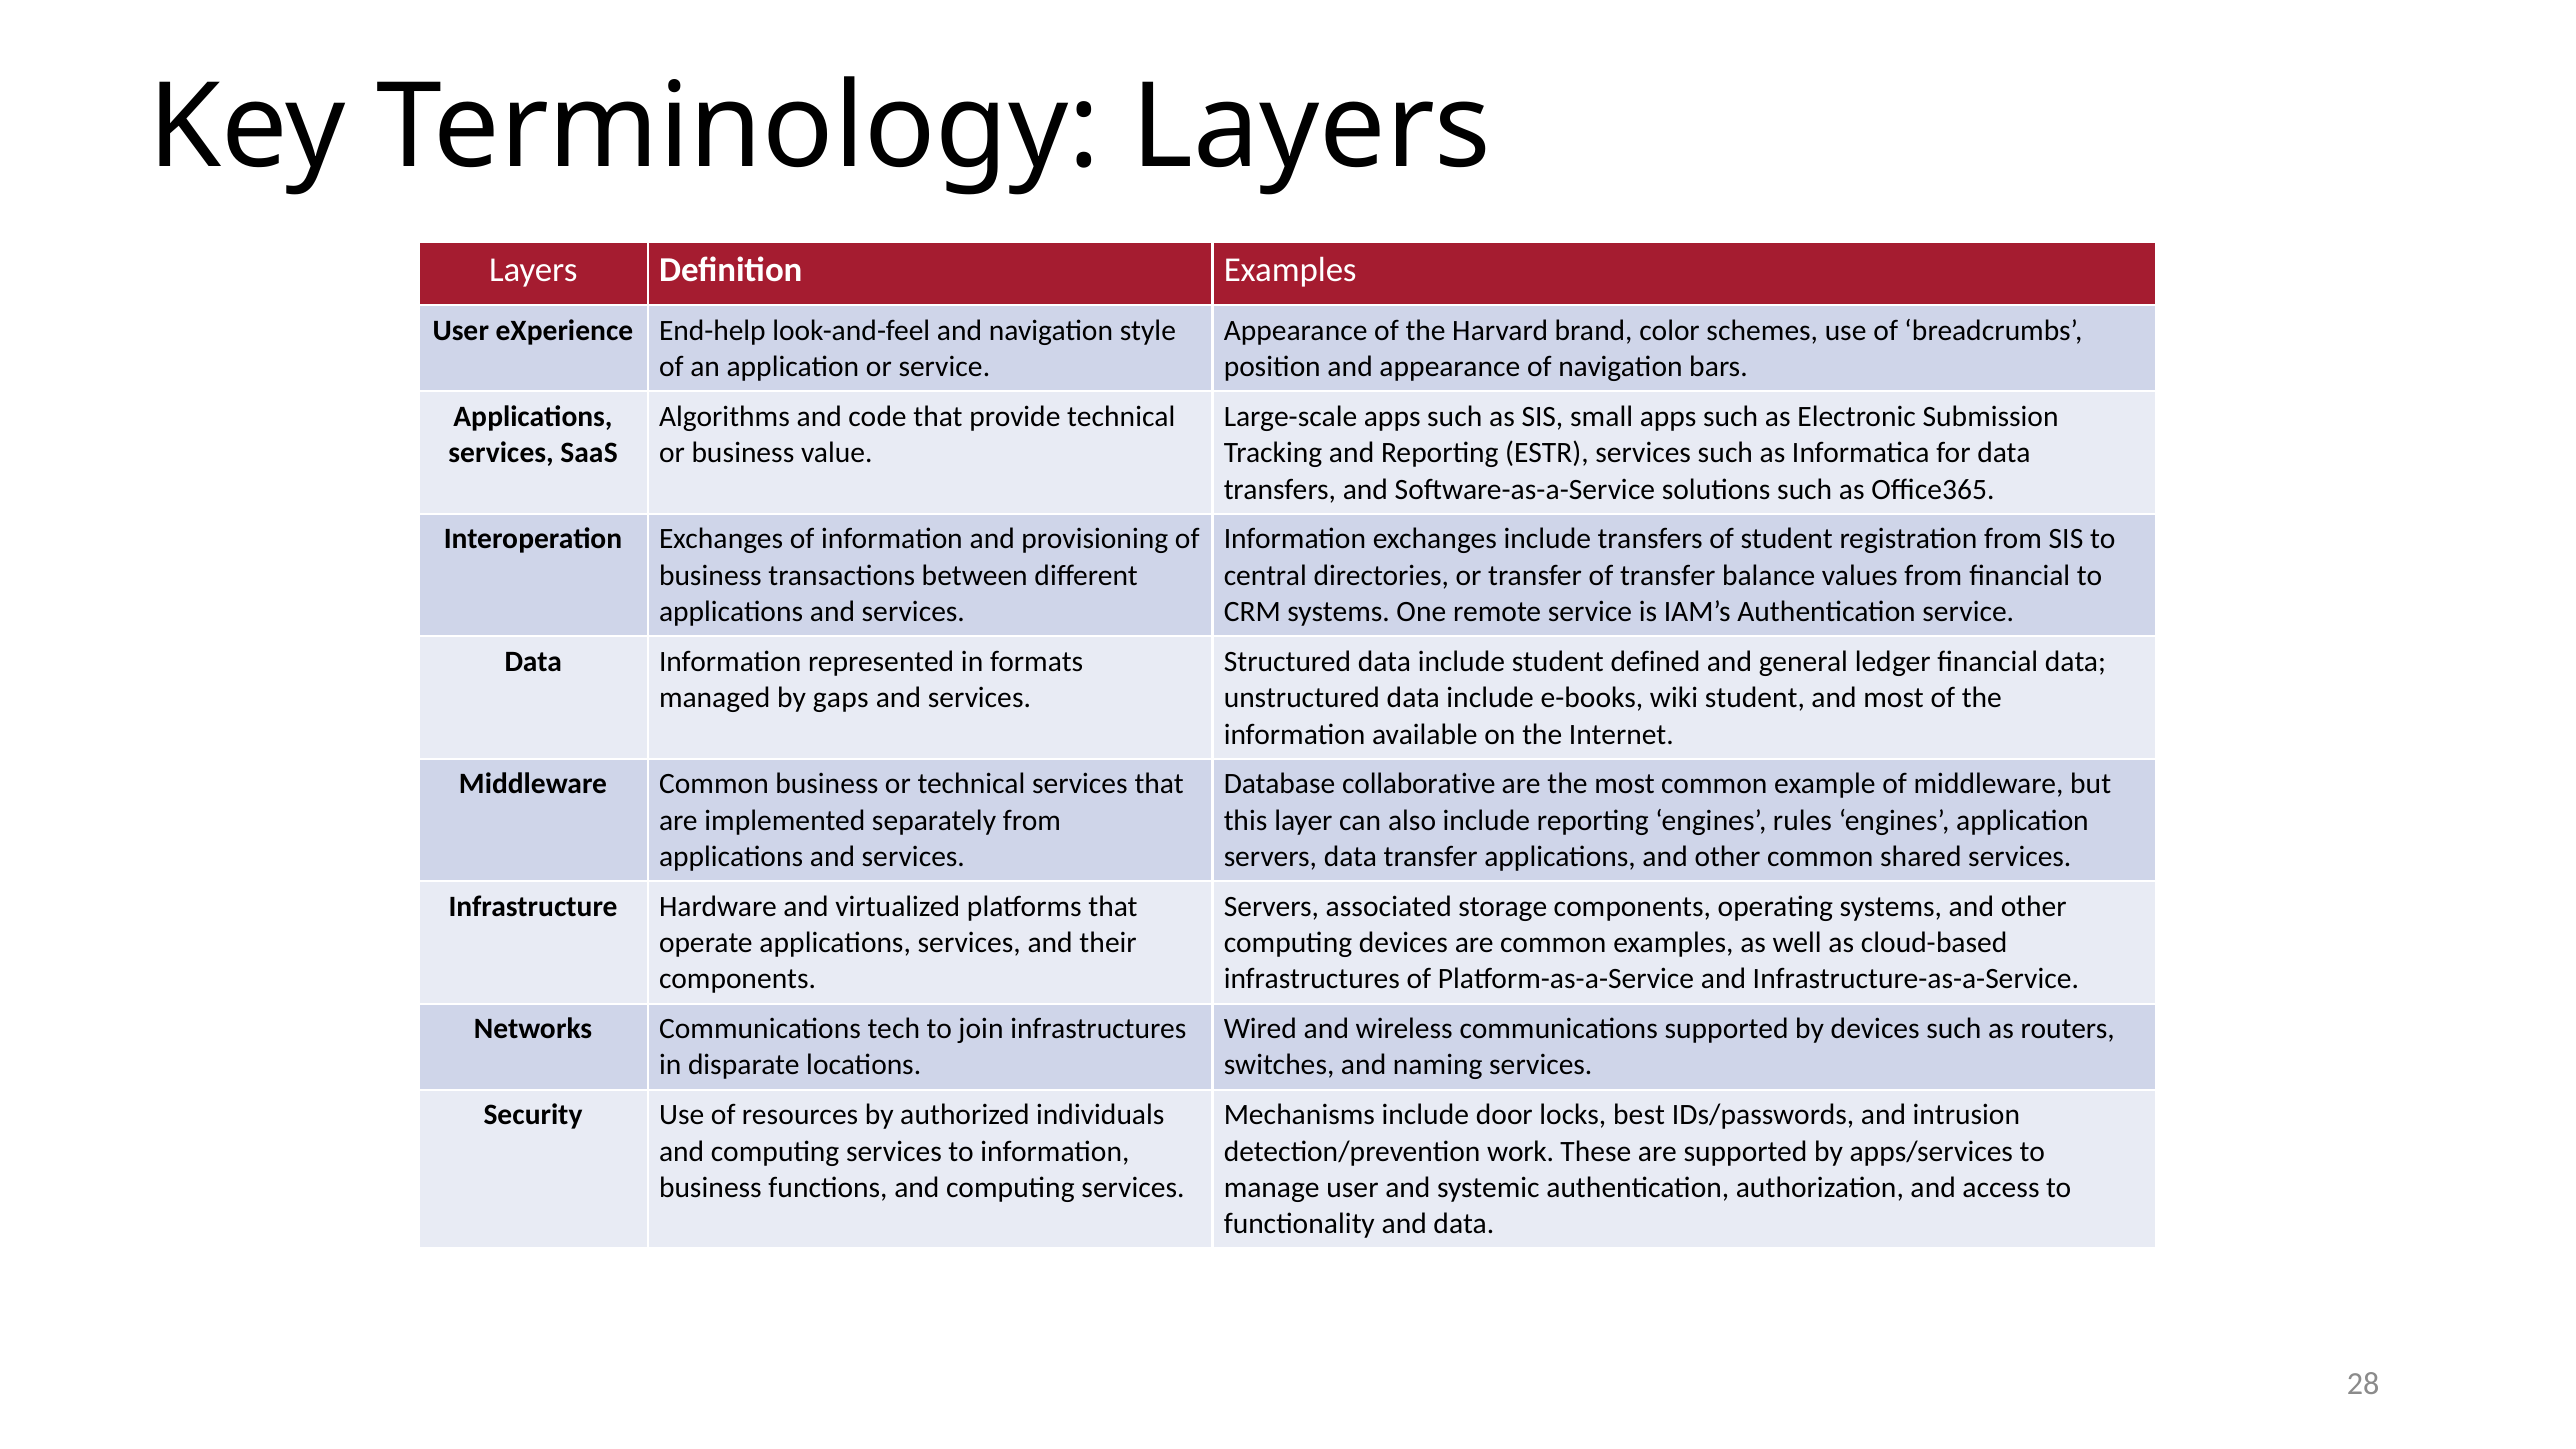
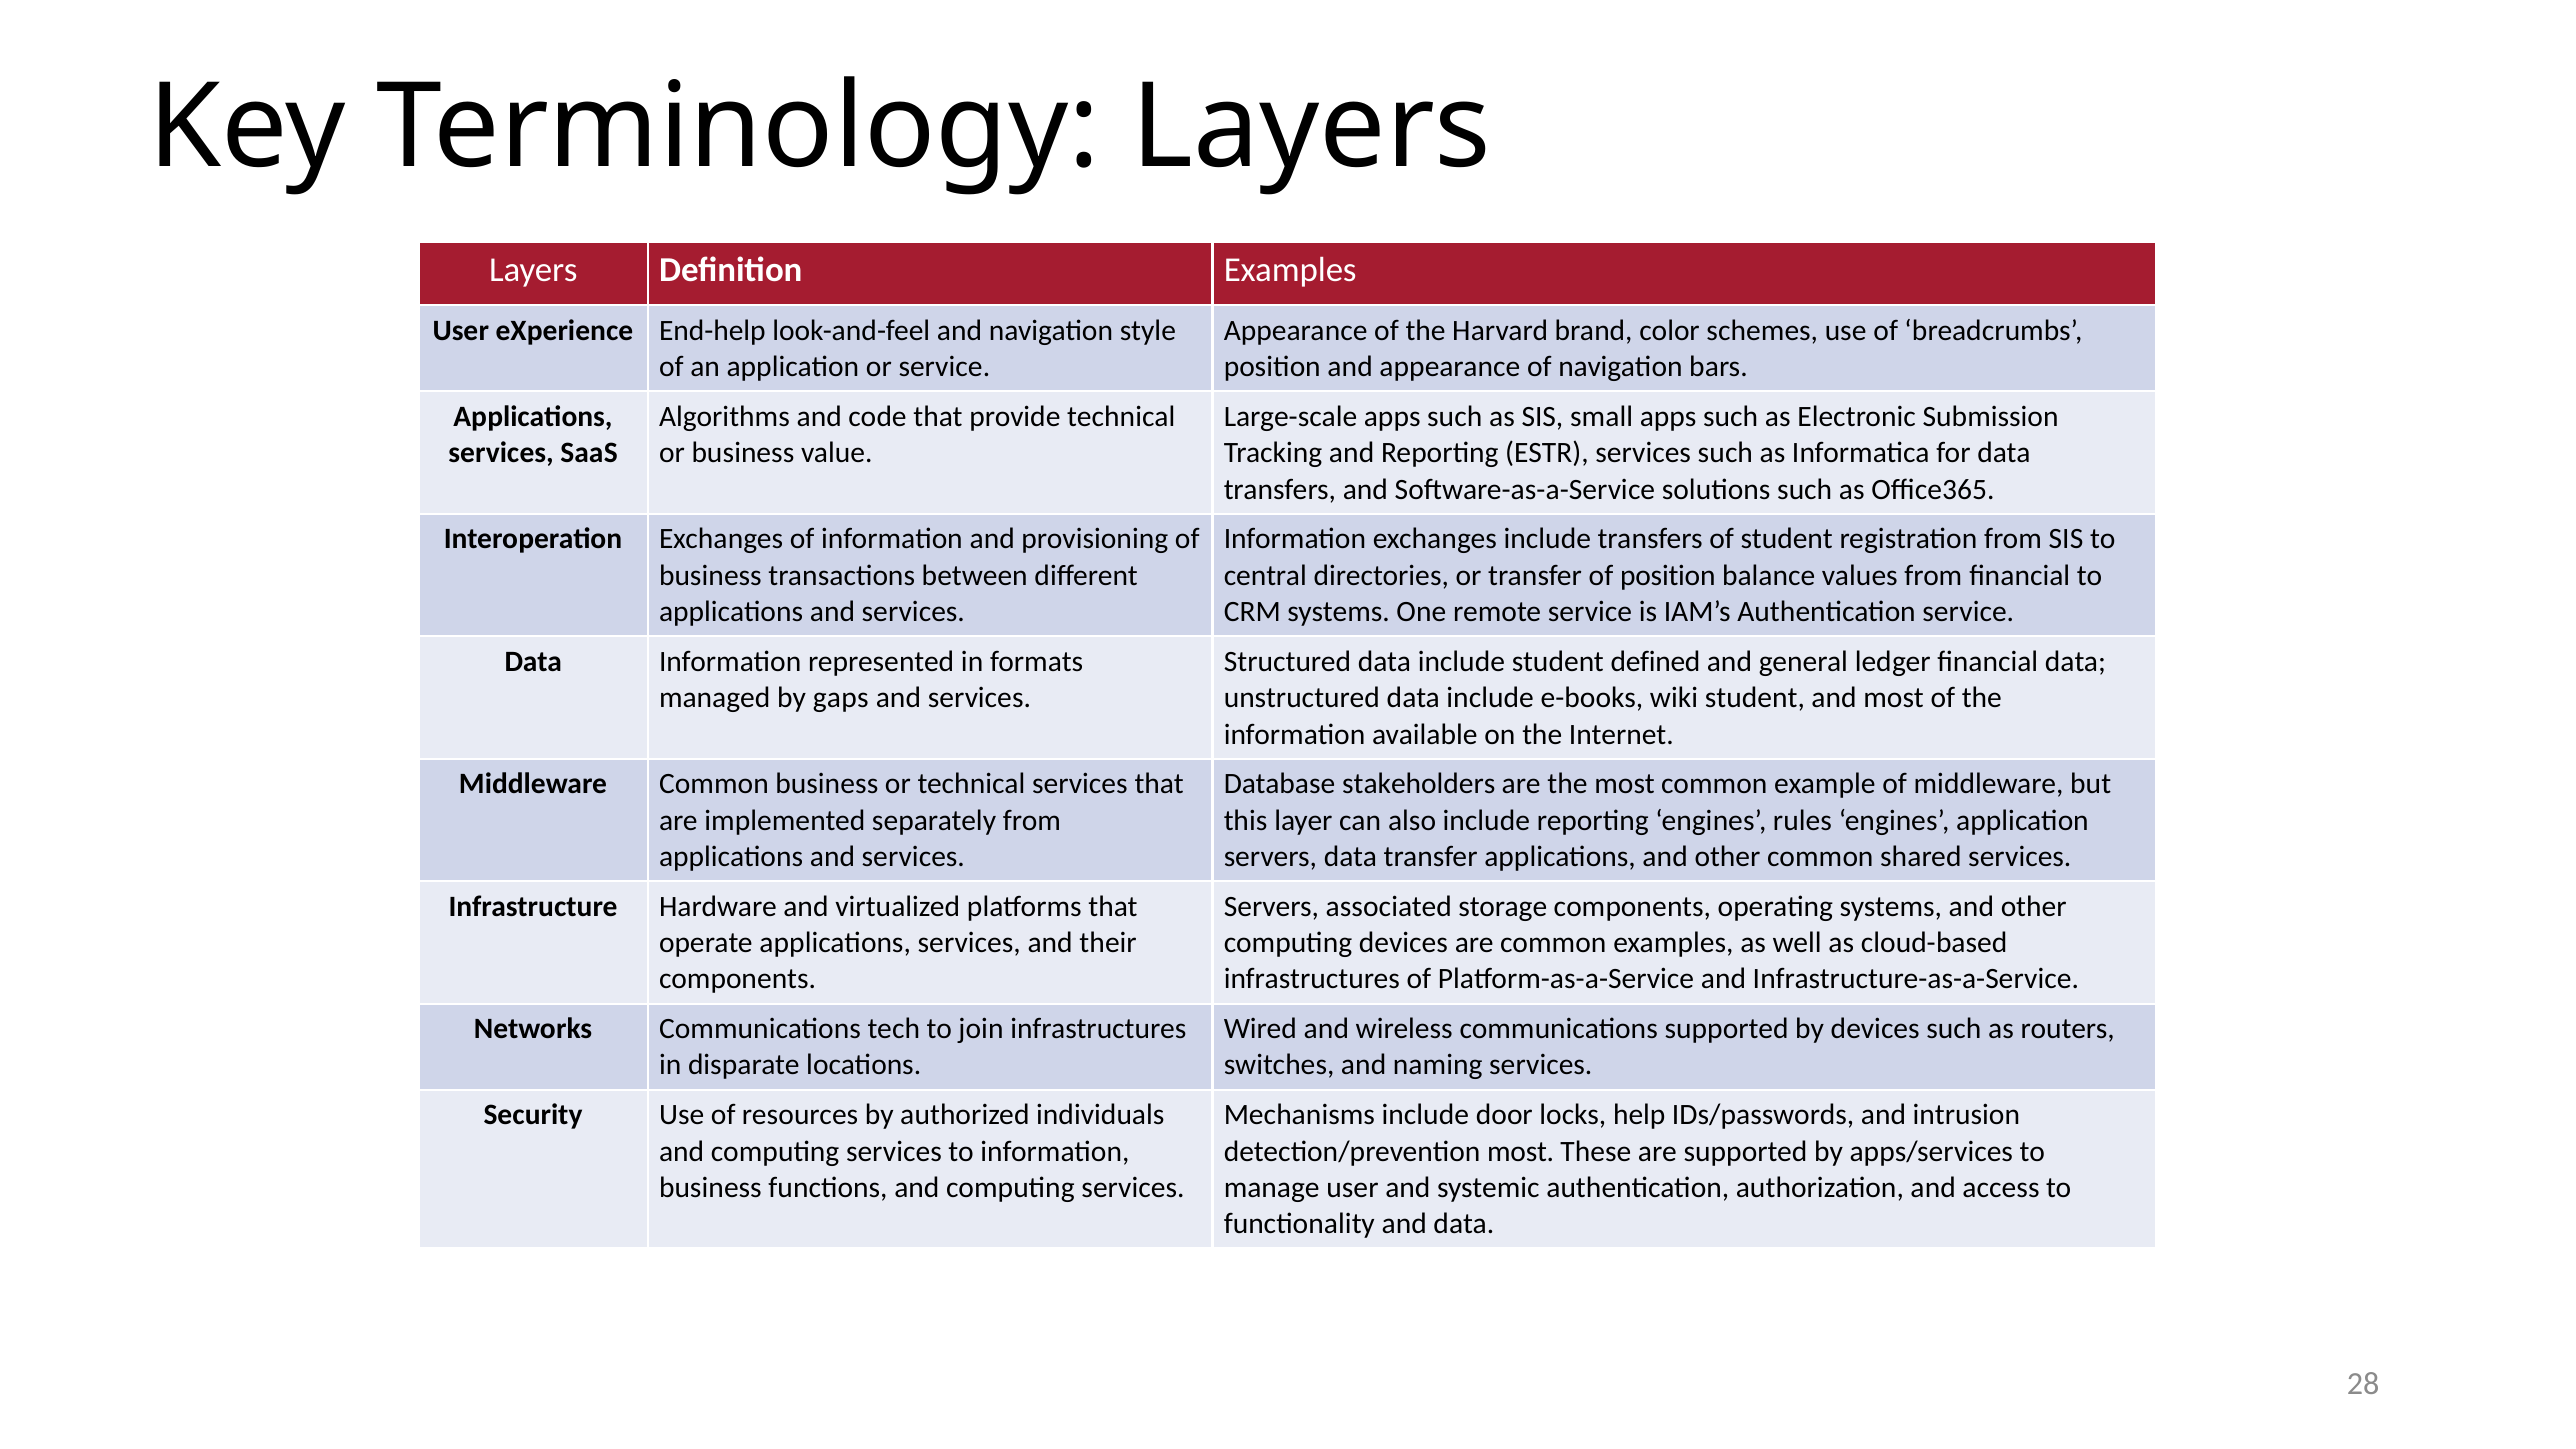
of transfer: transfer -> position (1668, 575)
collaborative: collaborative -> stakeholders (1419, 784)
best: best -> help (1639, 1115)
detection/prevention work: work -> most (1521, 1151)
